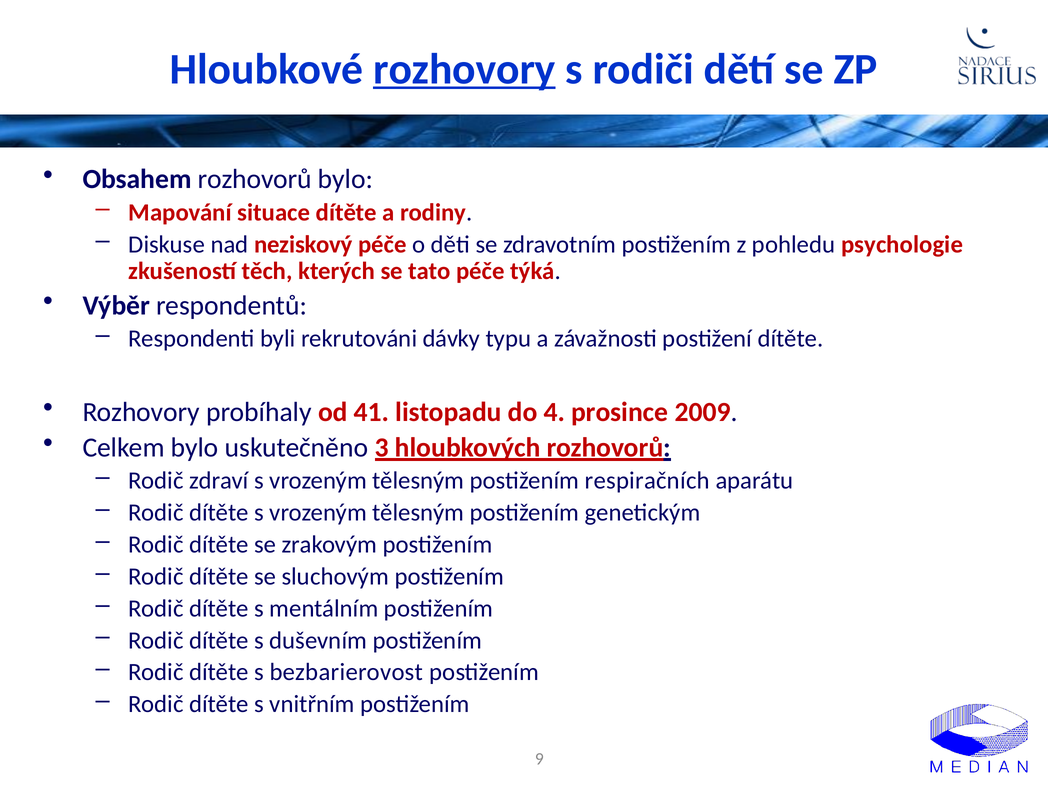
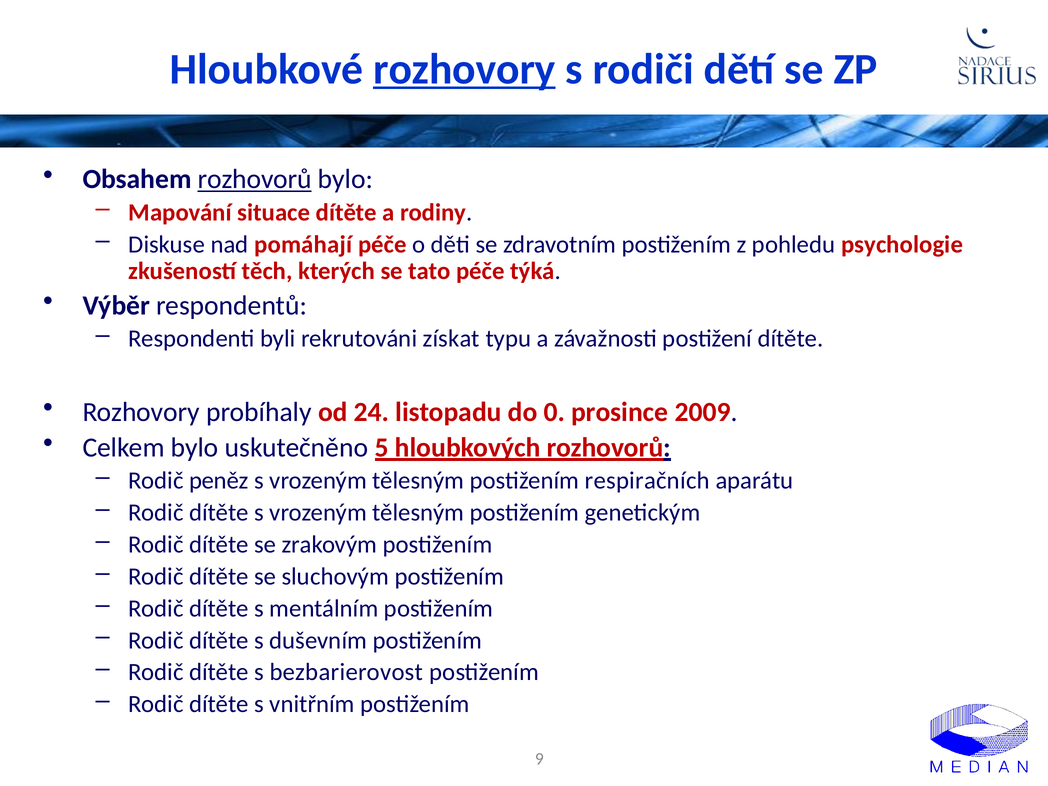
rozhovorů underline: none -> present (255, 179)
neziskový: neziskový -> pomáhají (303, 244)
dávky: dávky -> získat (451, 339)
41: 41 -> 24 (371, 412)
4: 4 -> 0 (554, 412)
3: 3 -> 5 (382, 448)
zdraví: zdraví -> peněz (219, 481)
